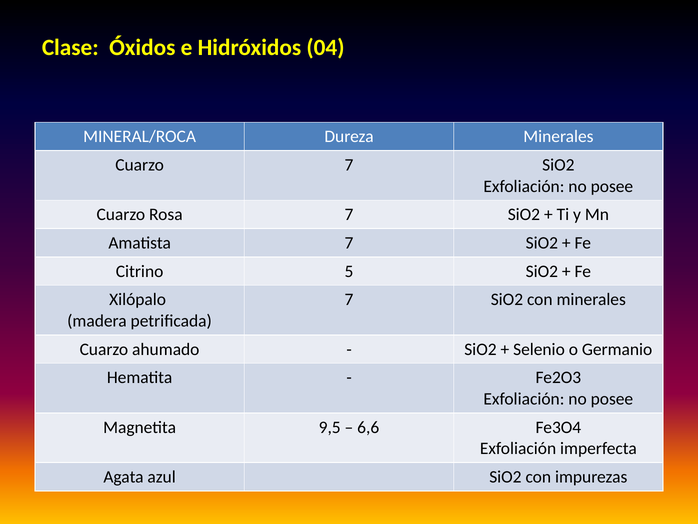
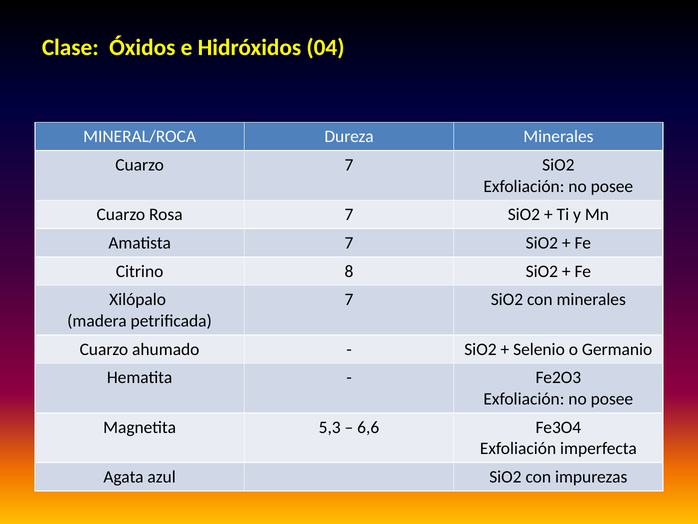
5: 5 -> 8 (349, 271)
9,5: 9,5 -> 5,3 (330, 427)
